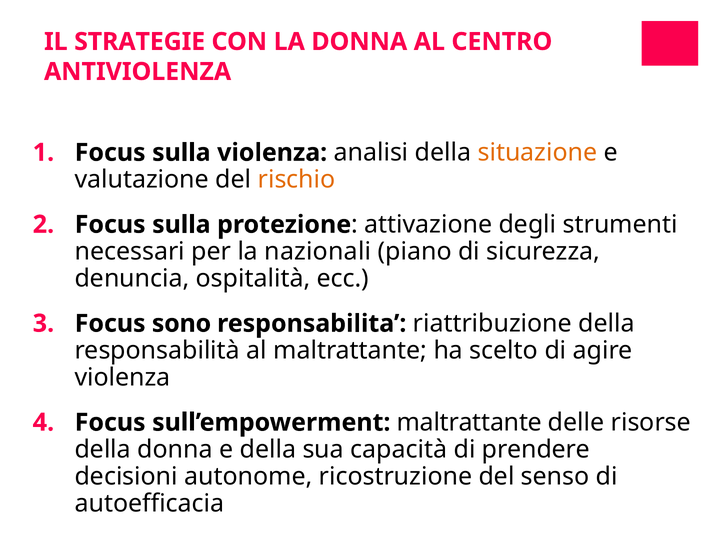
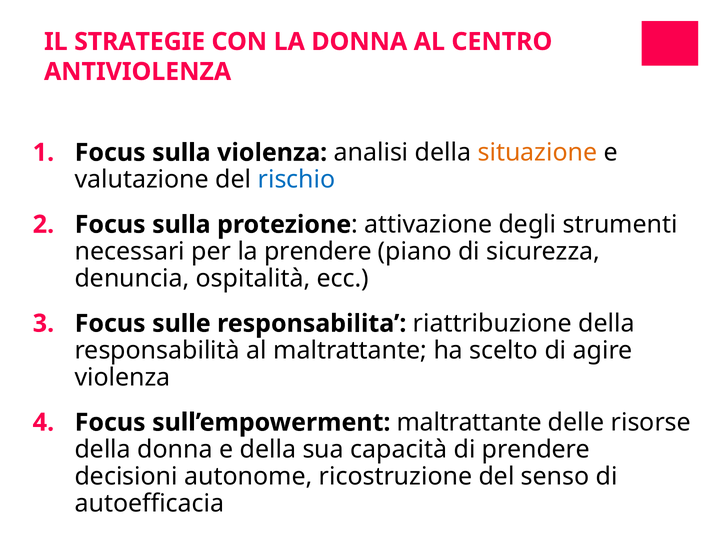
rischio colour: orange -> blue (297, 180)
la nazionali: nazionali -> prendere (318, 252)
sono: sono -> sulle (181, 324)
